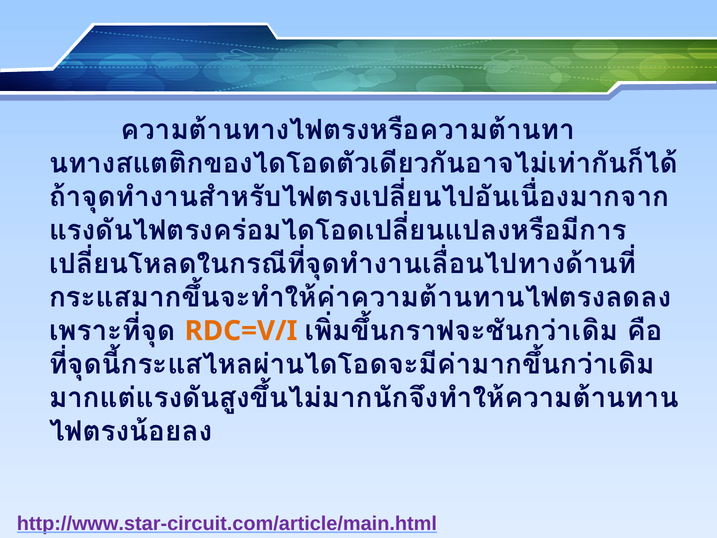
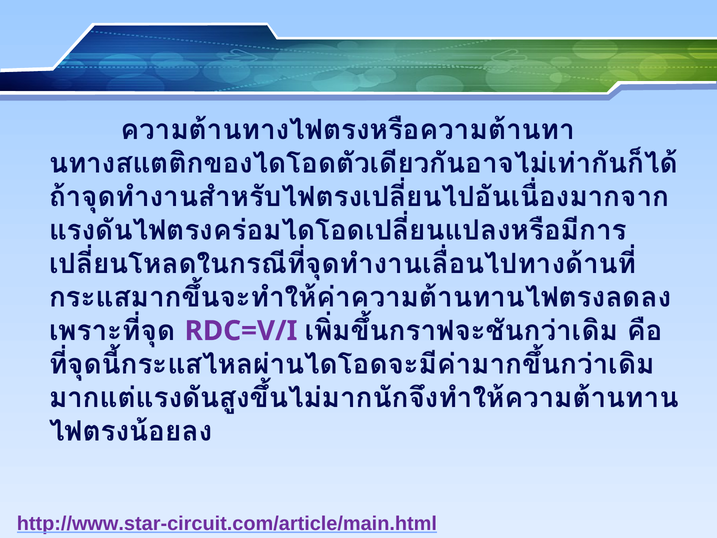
RDC=V/I colour: orange -> purple (241, 331)
